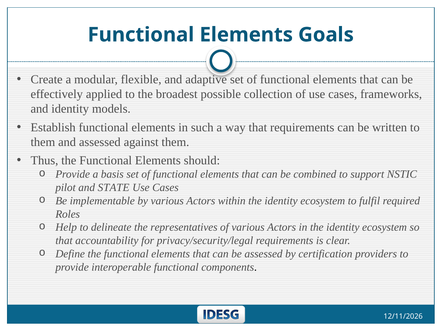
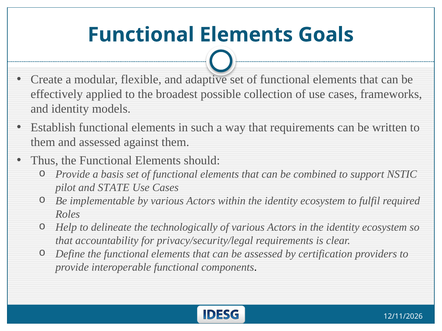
representatives: representatives -> technologically (184, 228)
